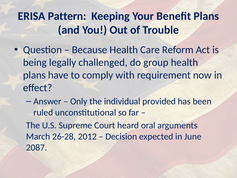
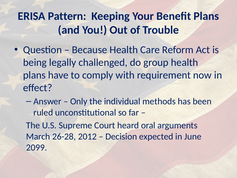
provided: provided -> methods (159, 101)
2087: 2087 -> 2099 (37, 147)
